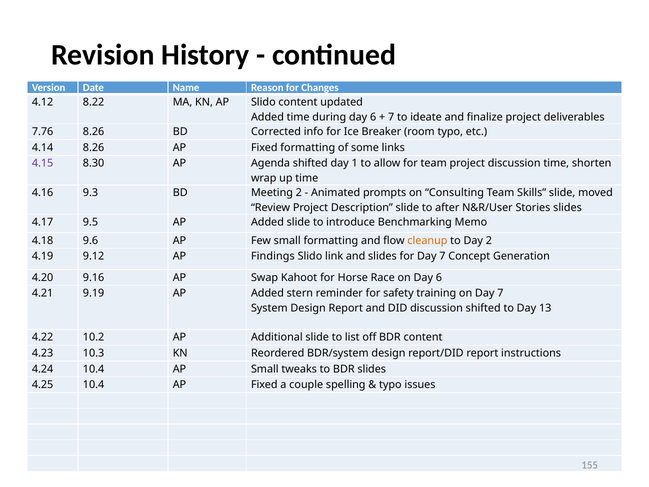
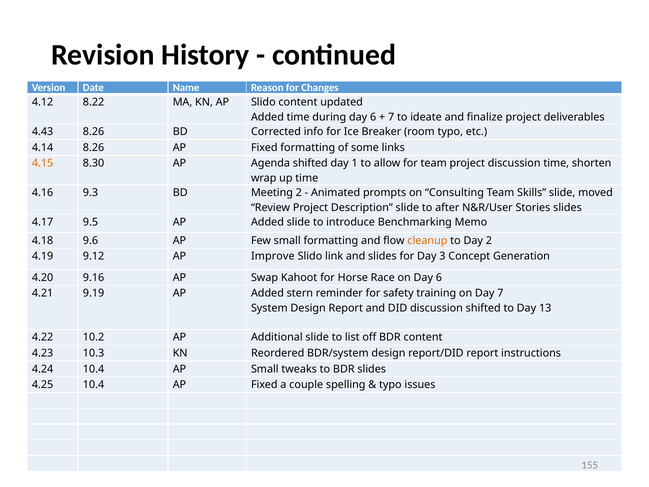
7.76: 7.76 -> 4.43 (43, 132)
4.15 colour: purple -> orange (43, 163)
Findings: Findings -> Improve (273, 256)
for Day 7: 7 -> 3 (442, 256)
